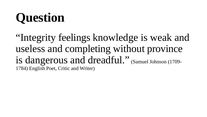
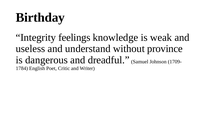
Question: Question -> Birthday (40, 17)
completing: completing -> understand (88, 48)
